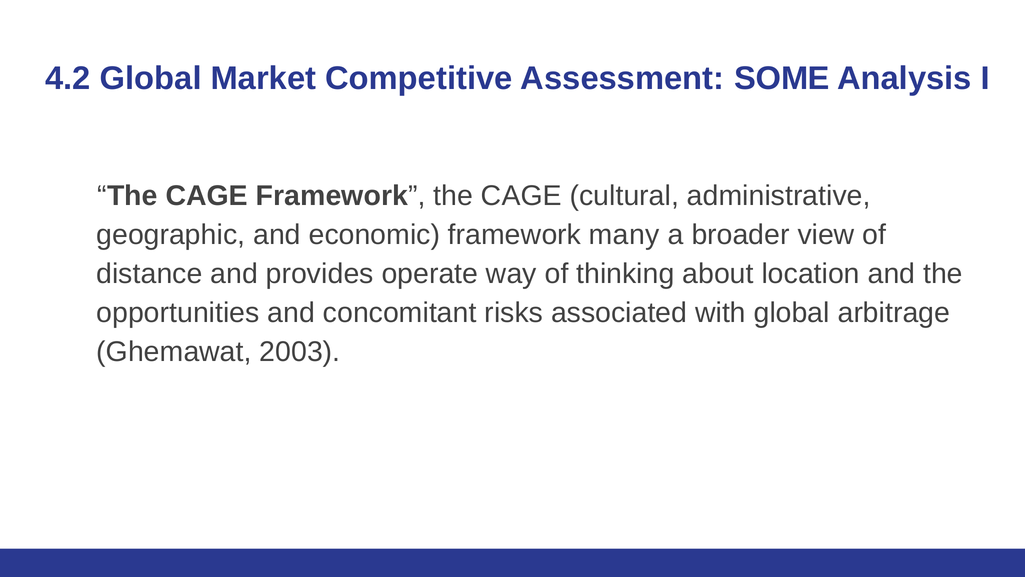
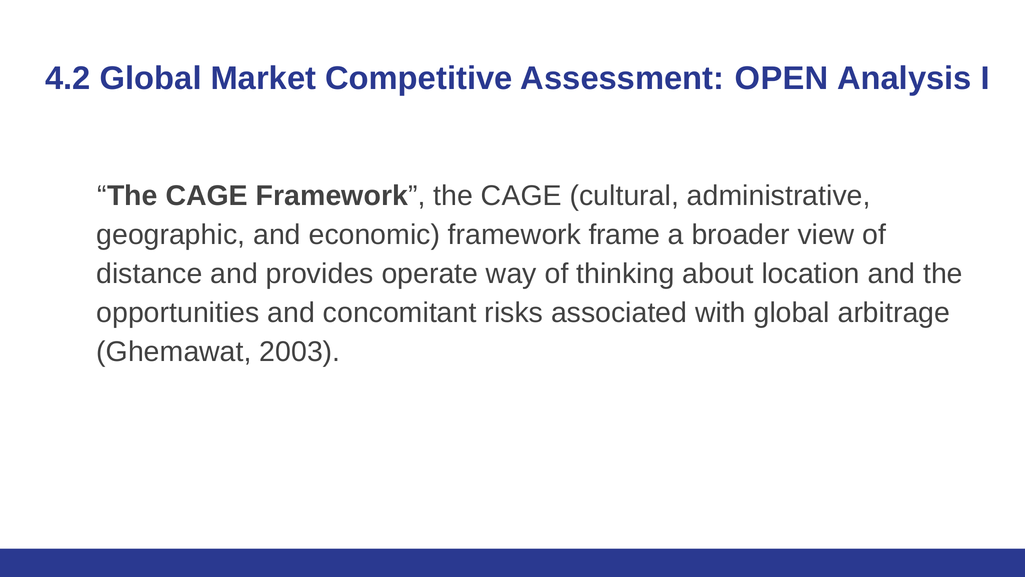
SOME: SOME -> OPEN (782, 78)
many: many -> frame (624, 235)
